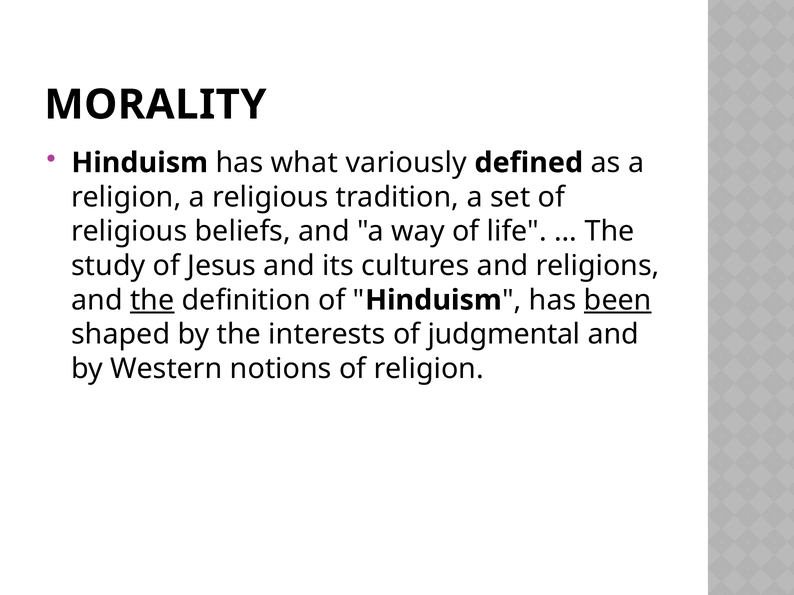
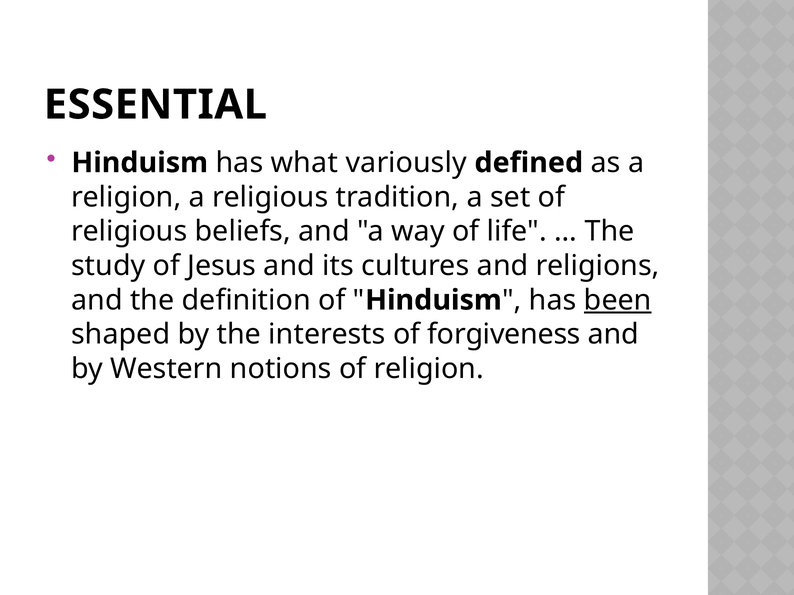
MORALITY: MORALITY -> ESSENTIAL (155, 105)
the underline: present -> none (152, 300)
judgmental: judgmental -> forgiveness (504, 335)
